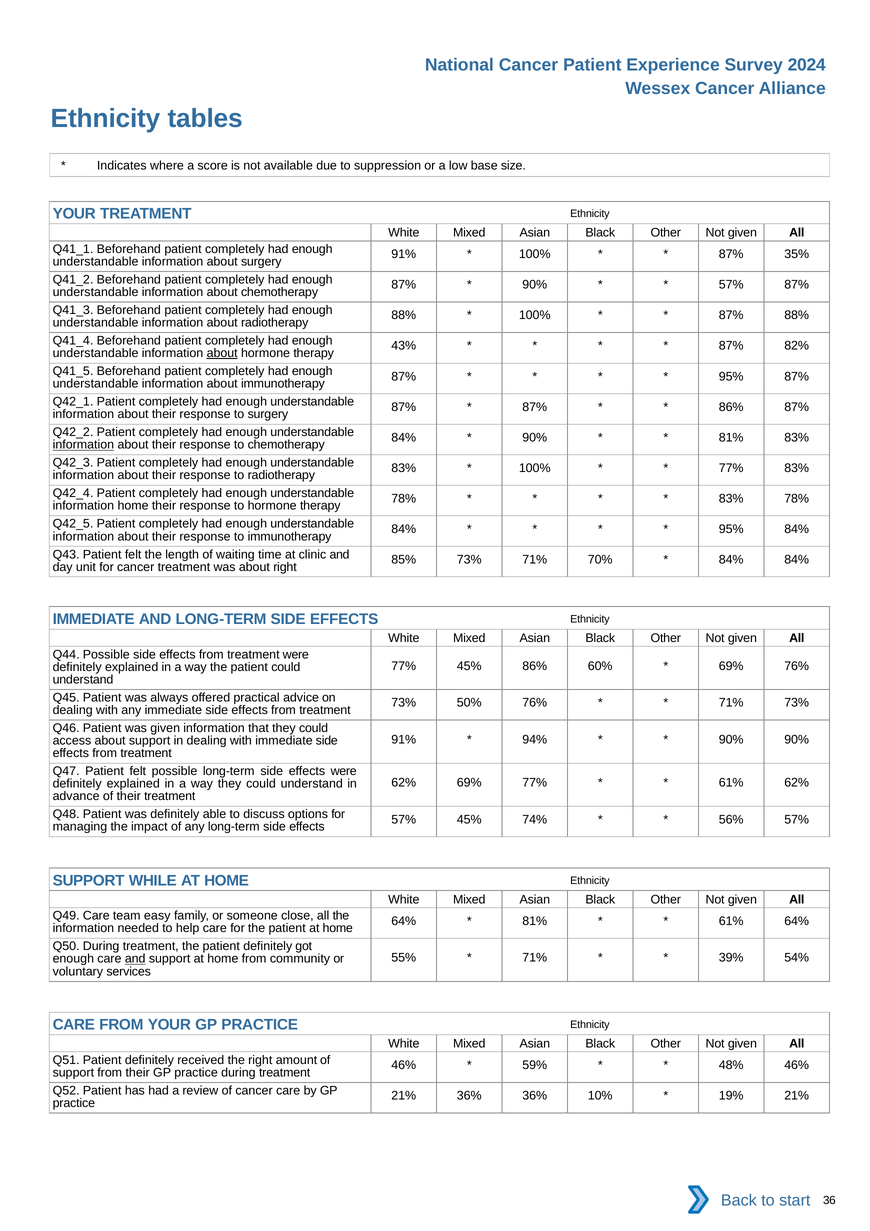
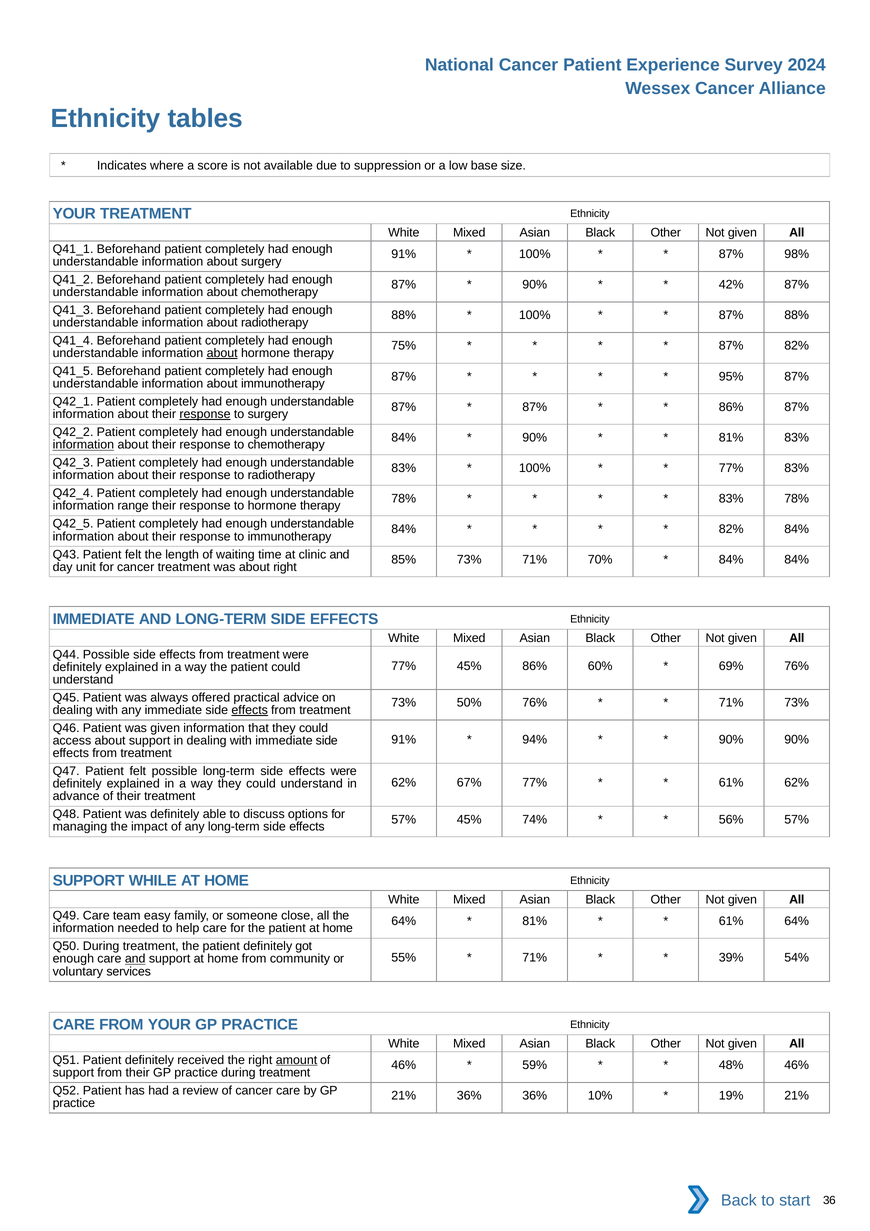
35%: 35% -> 98% (797, 254)
57%: 57% -> 42% (731, 285)
43%: 43% -> 75% (404, 346)
response underline: none -> present (205, 414)
information home: home -> range (133, 506)
95%: 95% -> 82% (731, 529)
effects underline: none -> present (250, 710)
62% 69%: 69% -> 67% (469, 783)
amount underline: none -> present (297, 1060)
